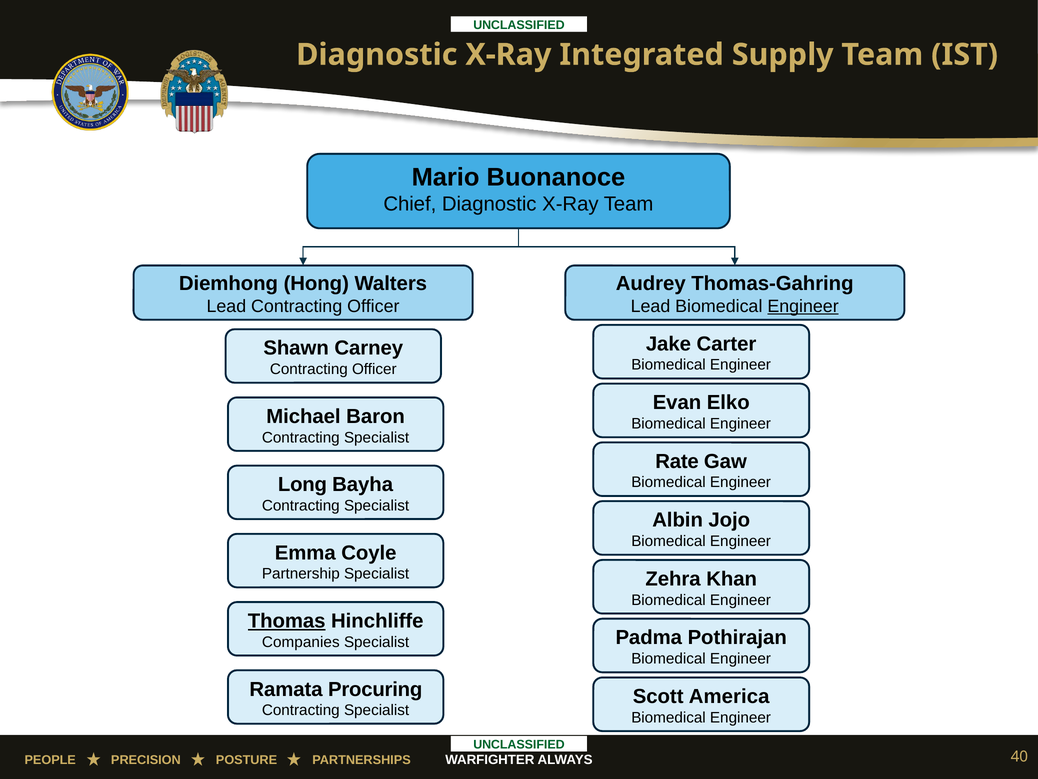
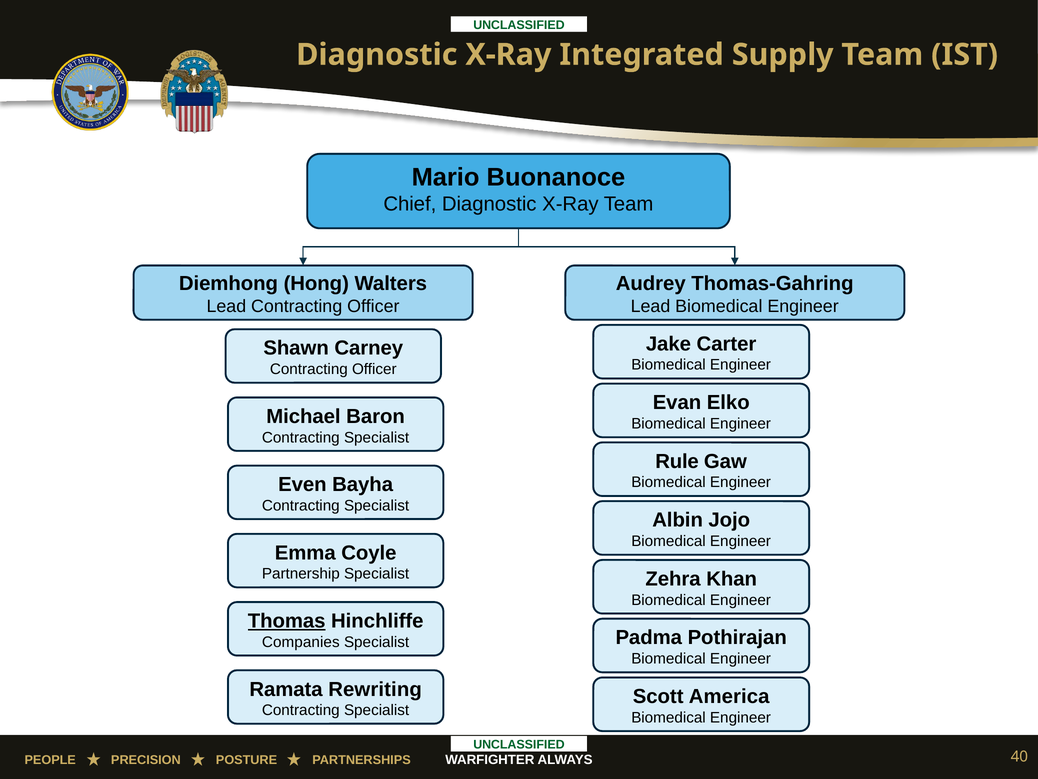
Engineer underline: present -> none (803, 306)
Rate: Rate -> Rule (677, 461)
Long: Long -> Even (302, 484)
Procuring: Procuring -> Rewriting (375, 689)
